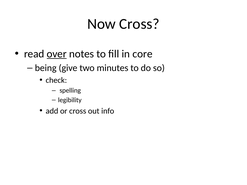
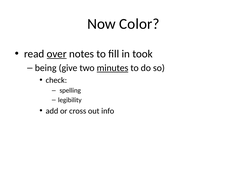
Now Cross: Cross -> Color (139, 24)
core: core -> took (143, 54)
minutes underline: none -> present (113, 68)
